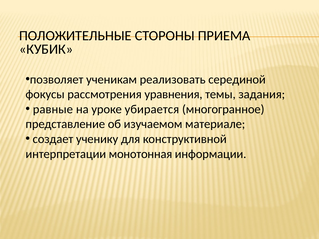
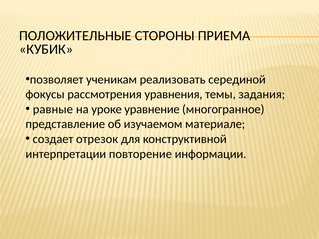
убирается: убирается -> уравнение (152, 109)
ученику: ученику -> отрезок (97, 139)
монотонная: монотонная -> повторение (140, 154)
